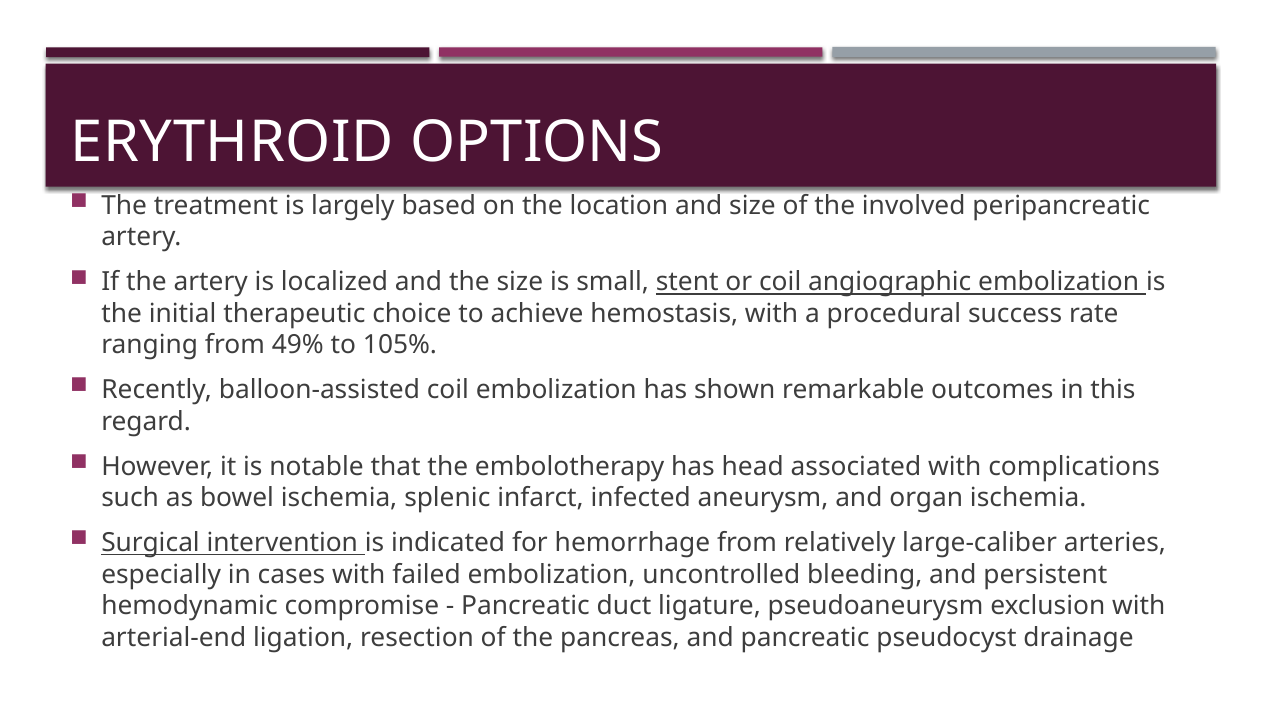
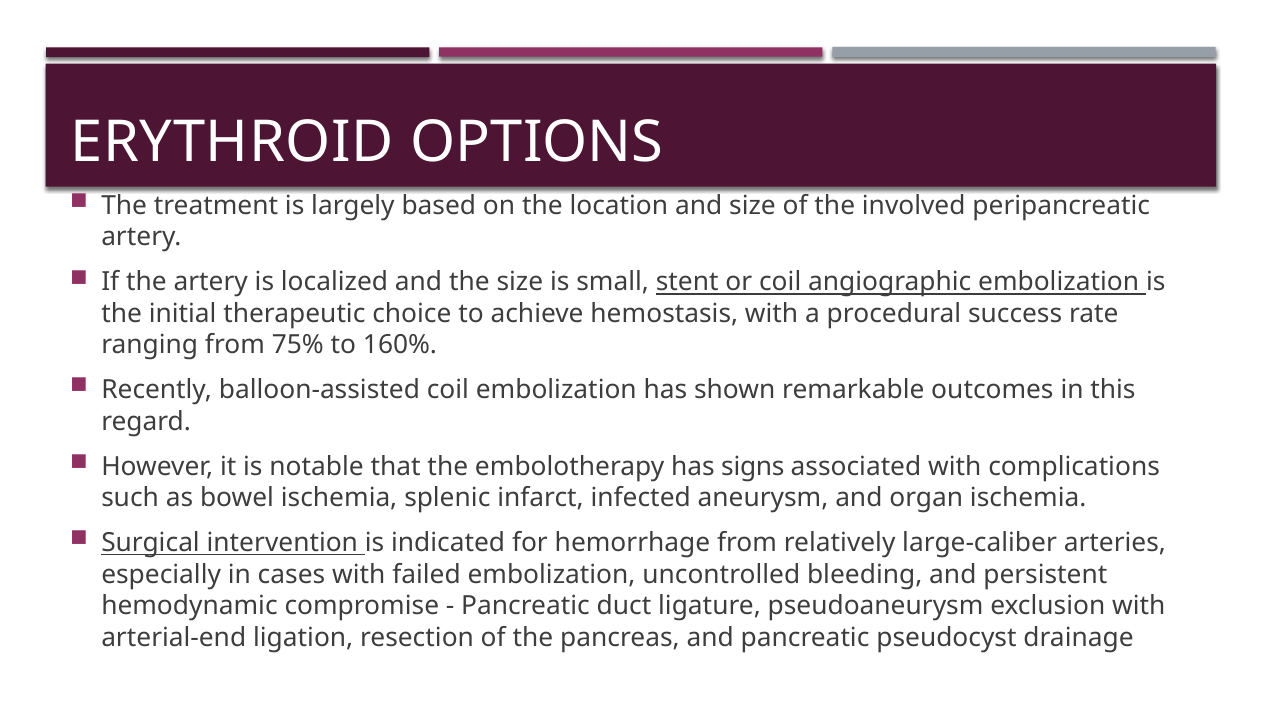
49%: 49% -> 75% (298, 345)
105%: 105% -> 160% (400, 345)
head: head -> signs (753, 466)
